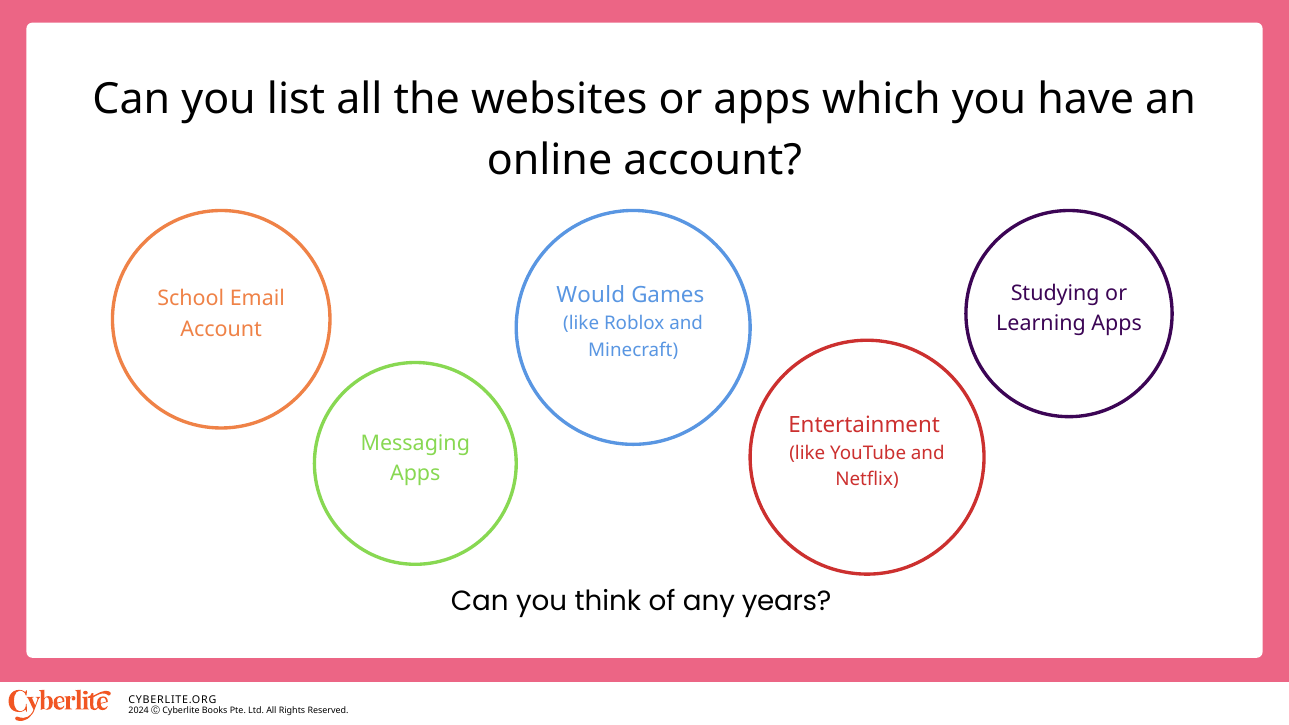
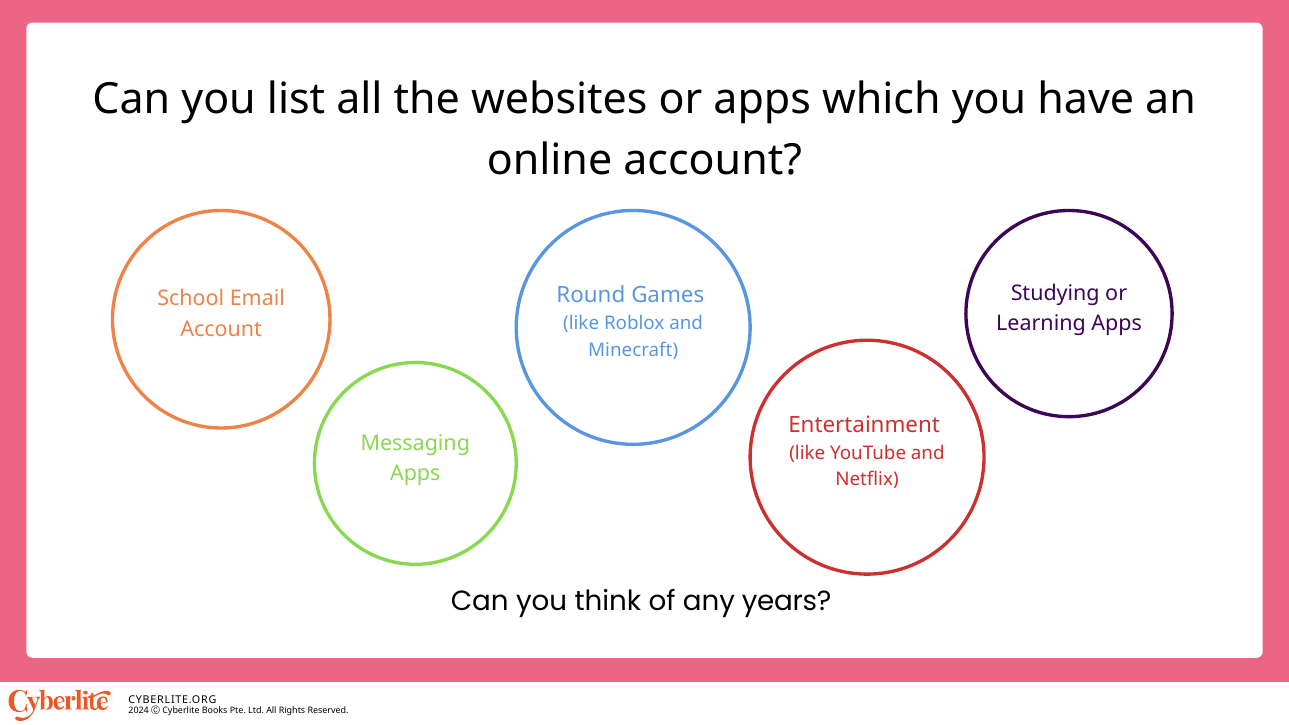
Would: Would -> Round (591, 295)
